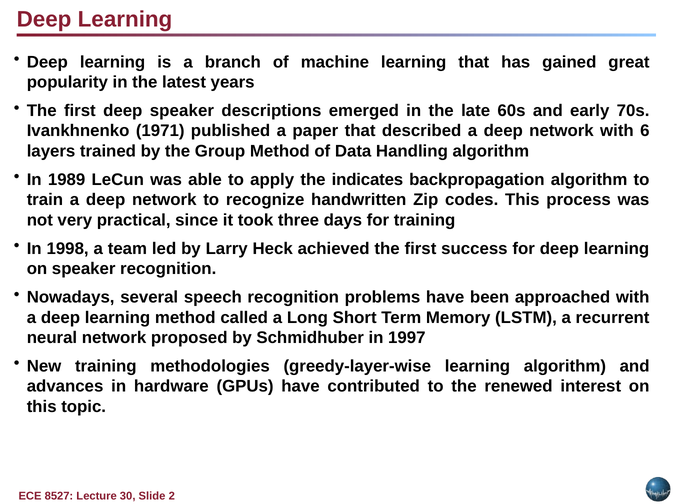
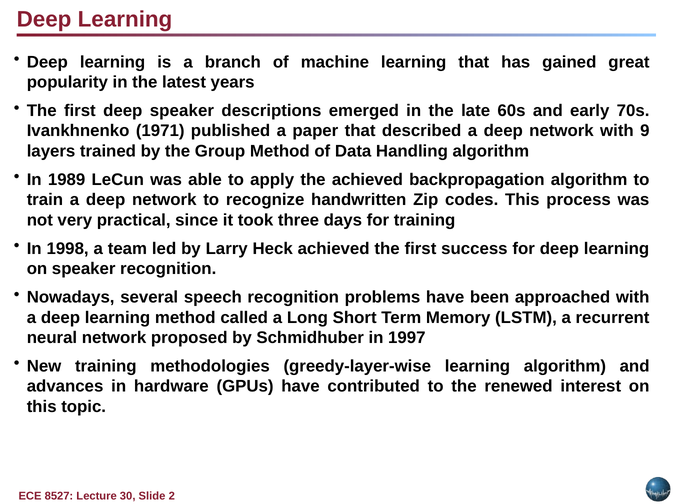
6: 6 -> 9 (645, 131)
the indicates: indicates -> achieved (367, 180)
